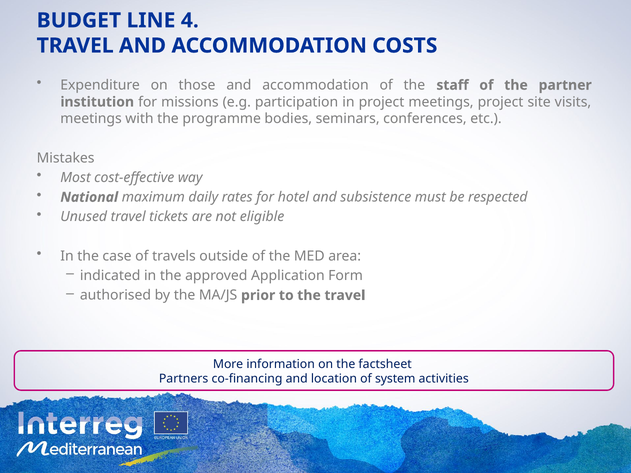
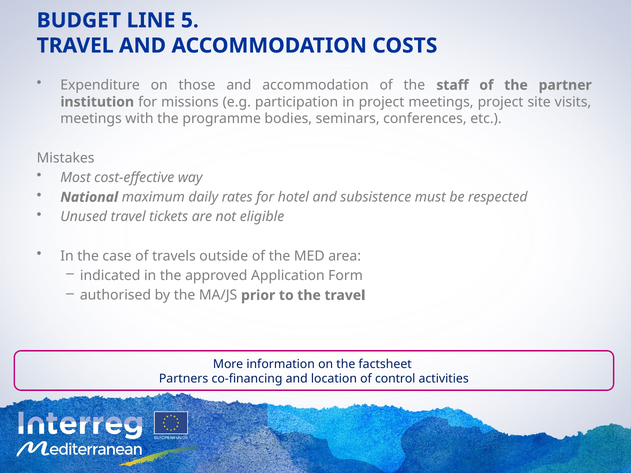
4: 4 -> 5 (190, 20)
system: system -> control (395, 379)
